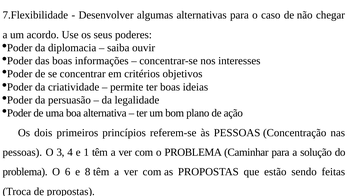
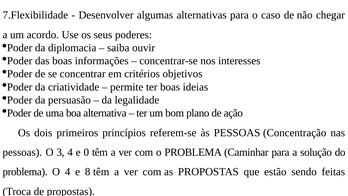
1: 1 -> 0 (86, 152)
O 6: 6 -> 4 (68, 172)
